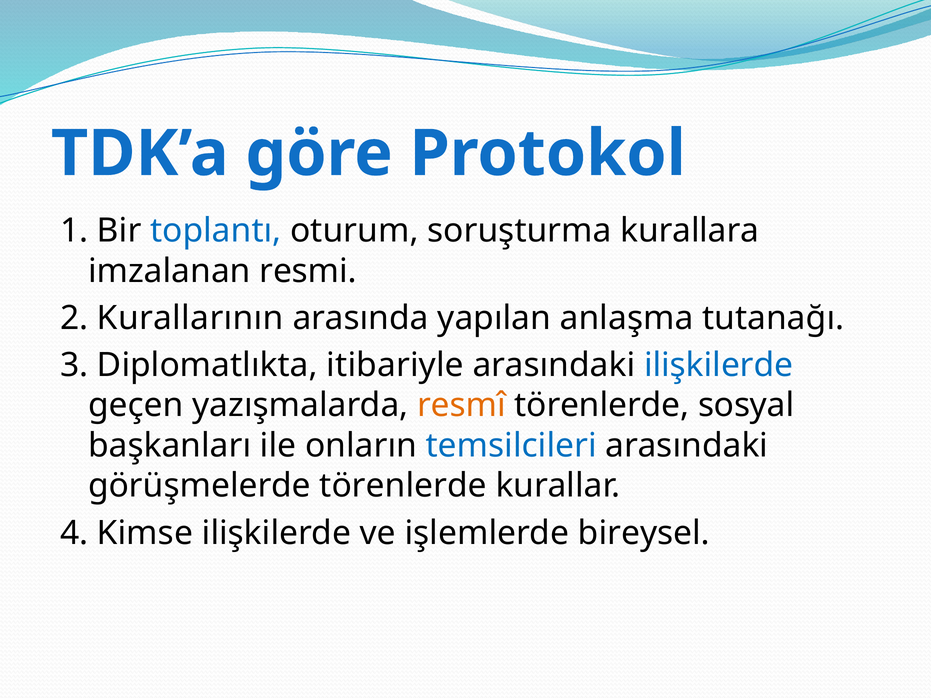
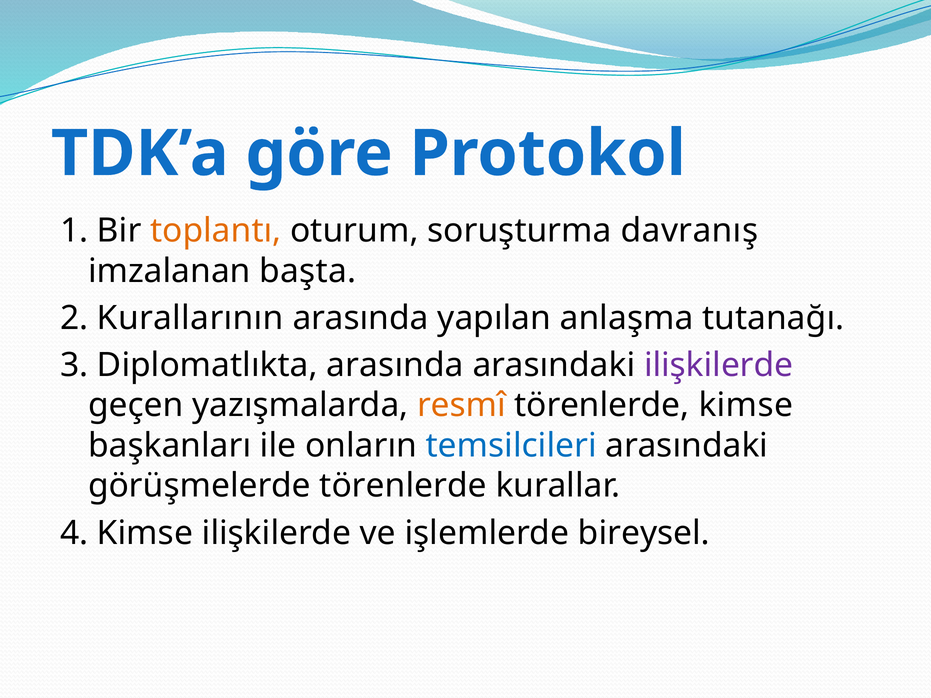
toplantı colour: blue -> orange (216, 231)
kurallara: kurallara -> davranış (689, 231)
resmi: resmi -> başta (308, 271)
Diplomatlıkta itibariyle: itibariyle -> arasında (395, 365)
ilişkilerde colour: blue -> purple (719, 365)
törenlerde sosyal: sosyal -> kimse (746, 405)
